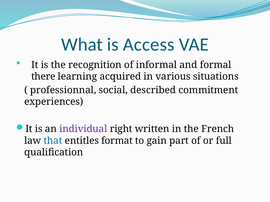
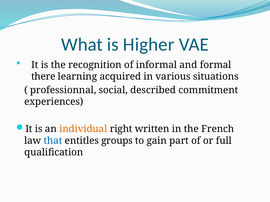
Access: Access -> Higher (149, 45)
individual colour: purple -> orange (83, 129)
format: format -> groups (117, 141)
